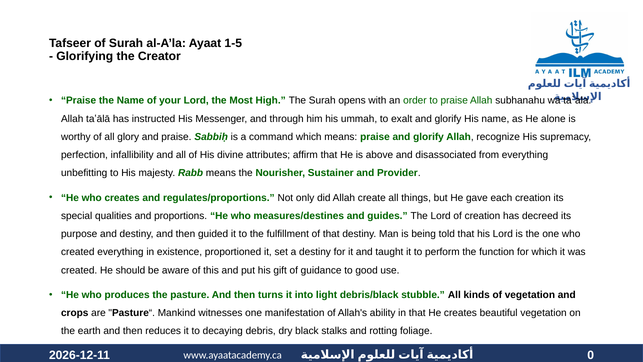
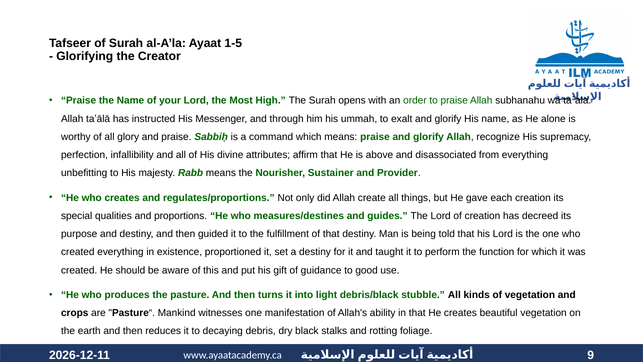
0: 0 -> 9 (591, 355)
